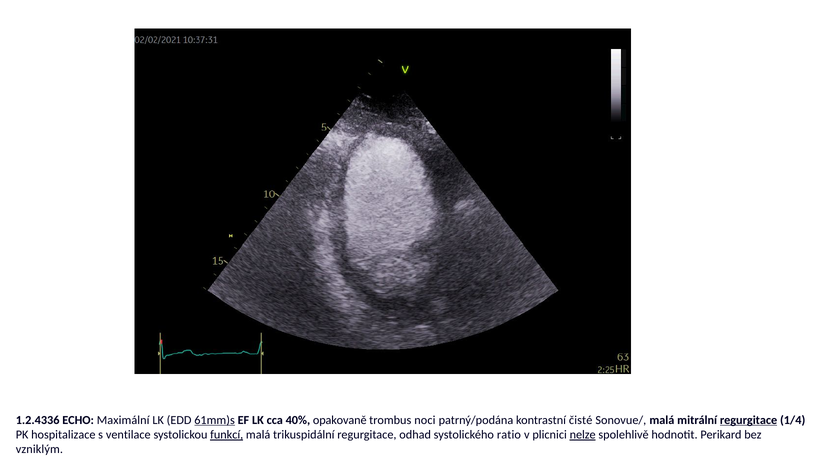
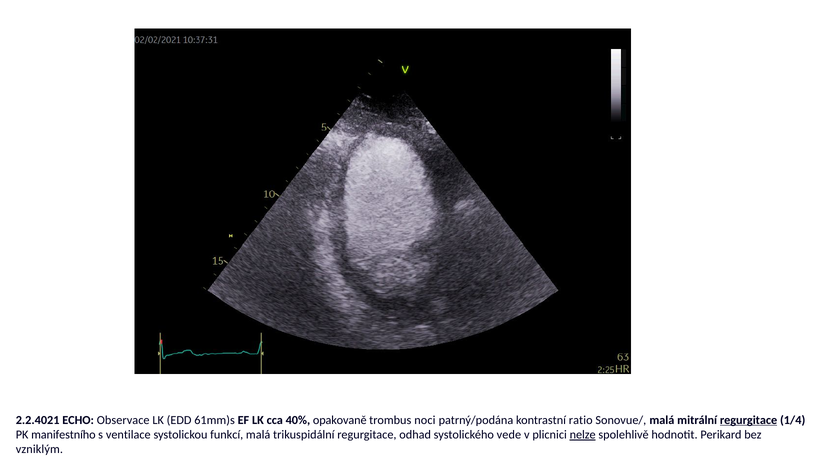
1.2.4336: 1.2.4336 -> 2.2.4021 (38, 420)
Maximální: Maximální -> Observace (123, 420)
61mm)s underline: present -> none (215, 420)
čisté: čisté -> ratio (581, 420)
hospitalizace: hospitalizace -> manifestního (63, 435)
funkcí underline: present -> none (227, 435)
ratio: ratio -> vede (509, 435)
